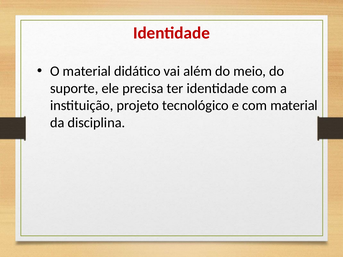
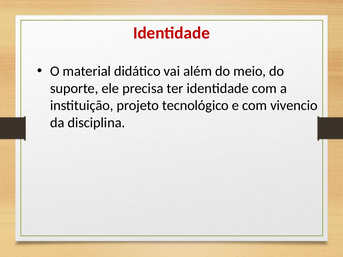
com material: material -> vivencio (294, 106)
